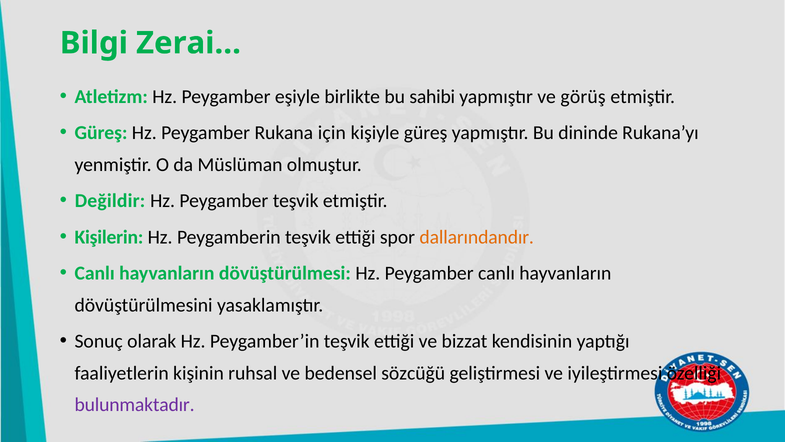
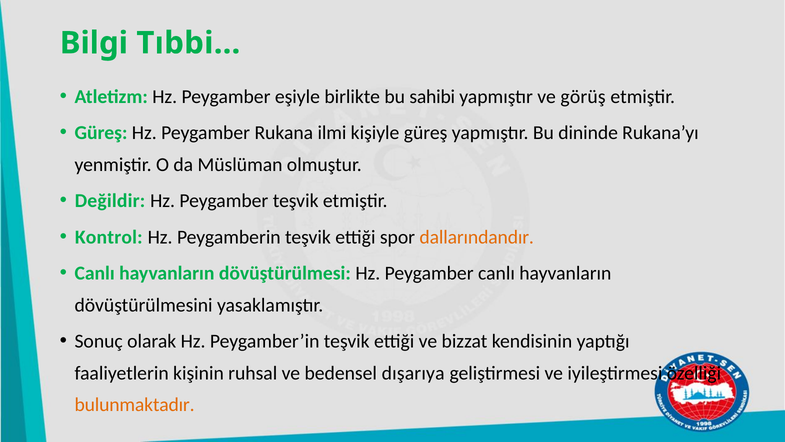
Zerai…: Zerai… -> Tıbbi… (188, 43)
için: için -> ilmi (332, 133)
Kişilerin: Kişilerin -> Kontrol (109, 237)
sözcüğü: sözcüğü -> dışarıya (413, 373)
bulunmaktadır colour: purple -> orange (135, 405)
